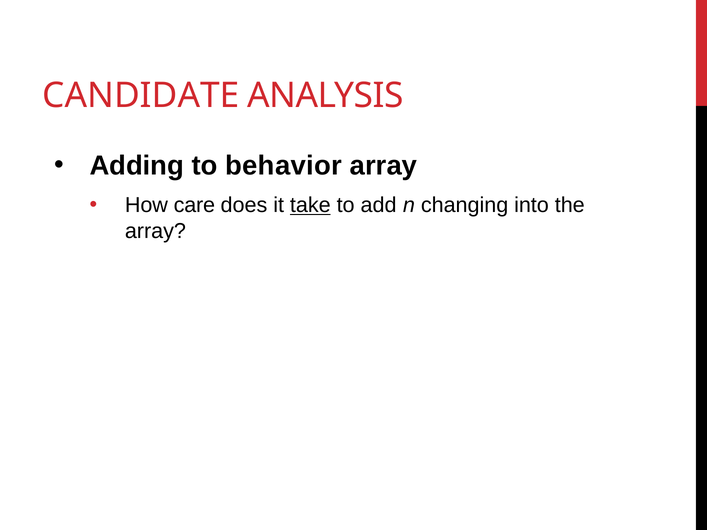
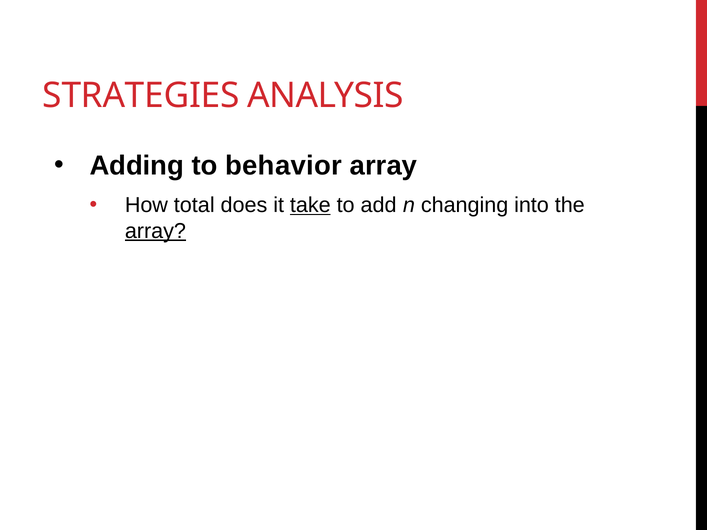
CANDIDATE: CANDIDATE -> STRATEGIES (141, 96)
care: care -> total (194, 205)
array underline: none -> present (155, 231)
